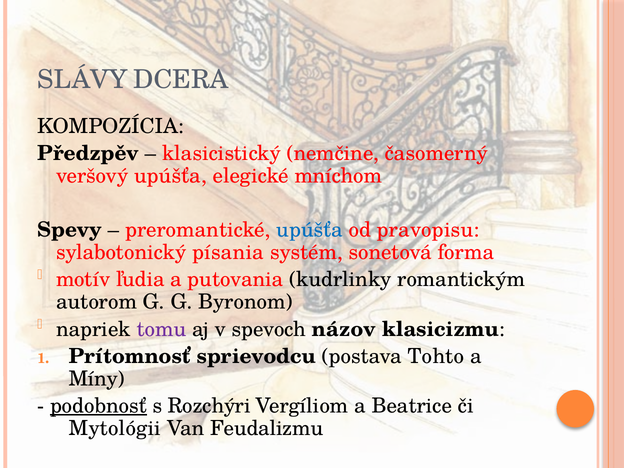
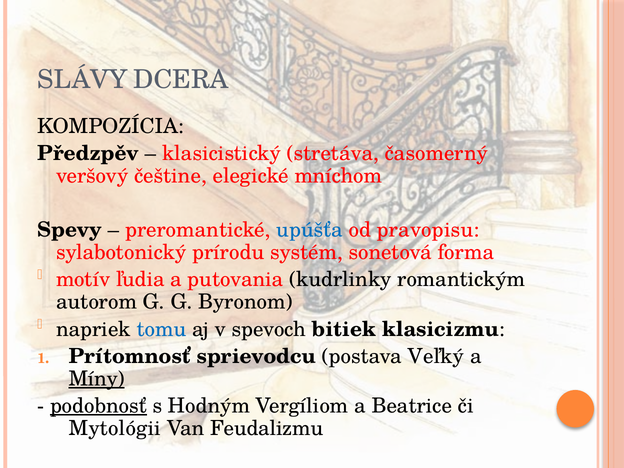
nemčine: nemčine -> stretáva (333, 153)
veršový upúšťa: upúšťa -> češtine (170, 176)
písania: písania -> prírodu (228, 252)
tomu colour: purple -> blue (161, 329)
názov: názov -> bitiek (344, 329)
Tohto: Tohto -> Veľký (436, 356)
Míny underline: none -> present (97, 379)
Rozchýri: Rozchýri -> Hodným (209, 406)
